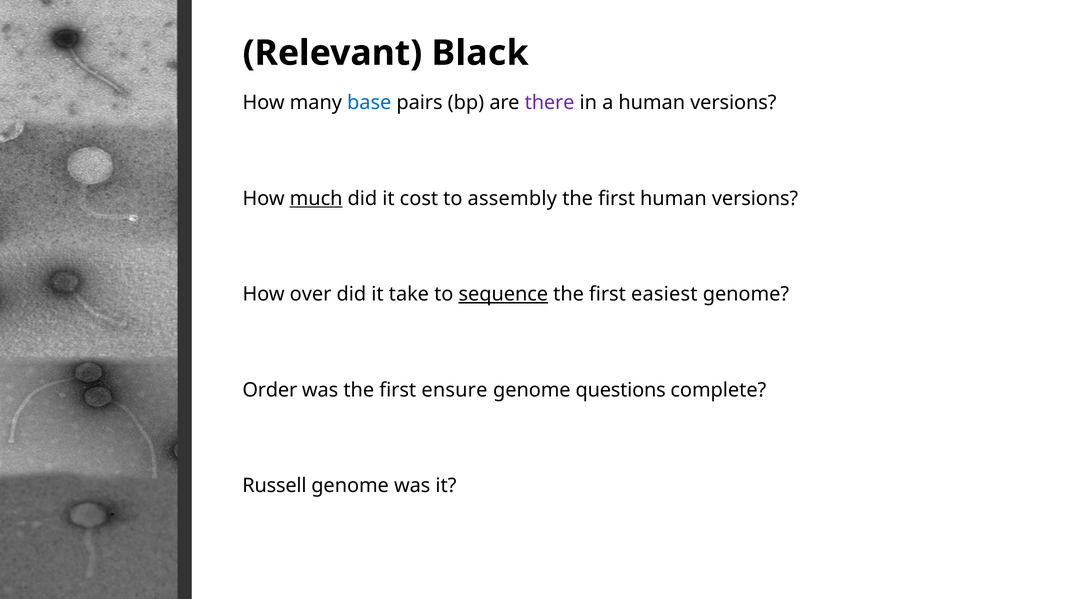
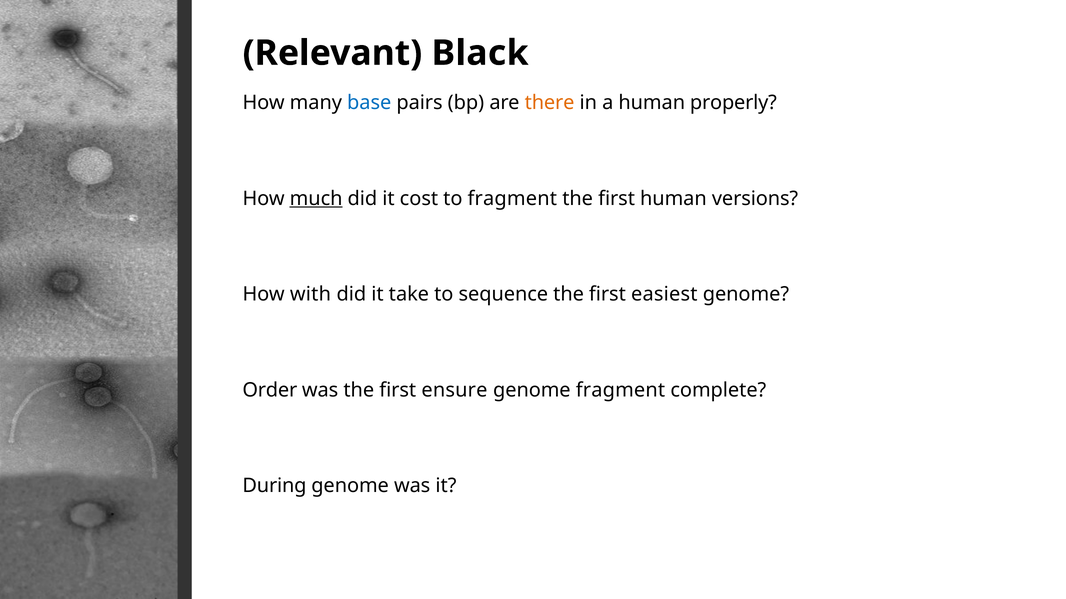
there colour: purple -> orange (550, 103)
a human versions: versions -> properly (733, 103)
to assembly: assembly -> fragment (512, 199)
over: over -> with (310, 295)
sequence underline: present -> none (503, 295)
genome questions: questions -> fragment (620, 390)
Russell: Russell -> During (274, 486)
